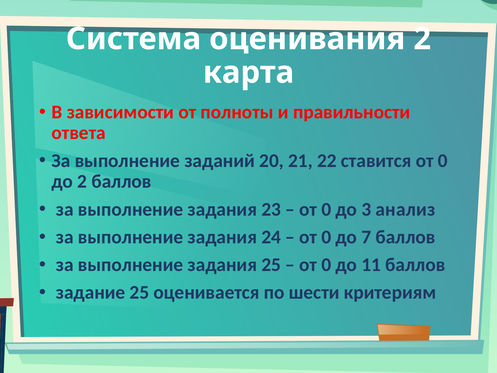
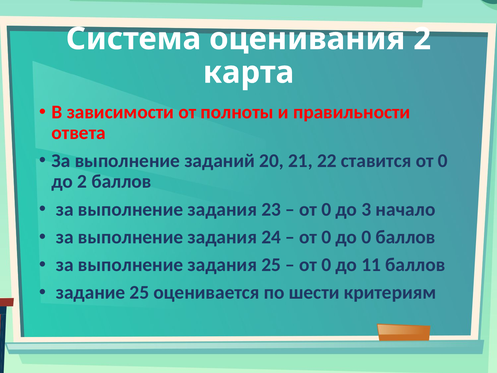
анализ: анализ -> начало (405, 209)
до 7: 7 -> 0 (366, 237)
